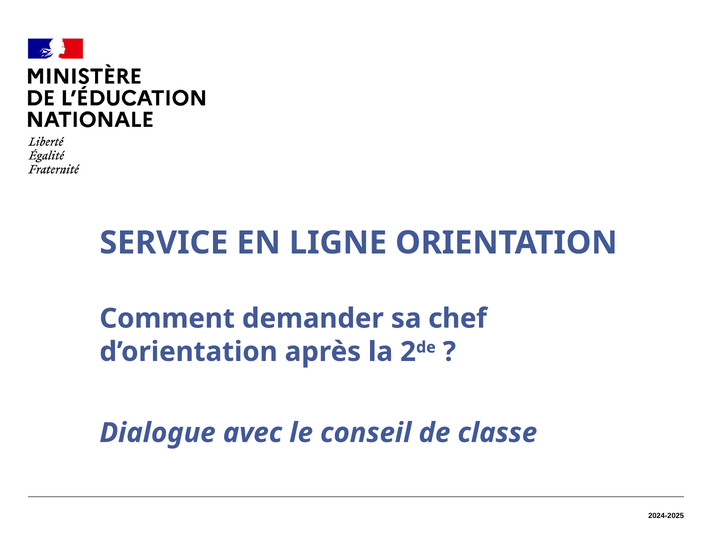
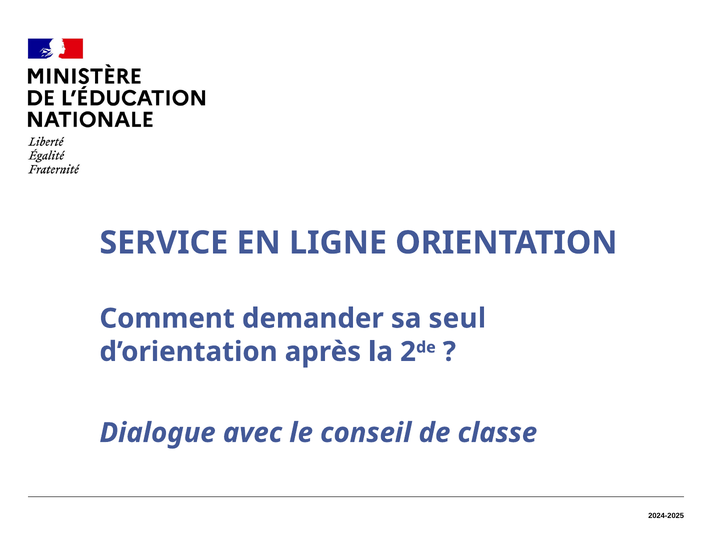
chef: chef -> seul (457, 319)
